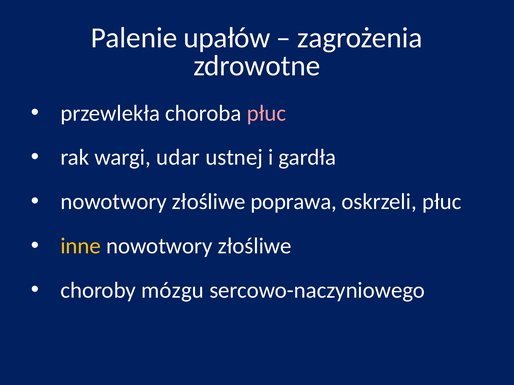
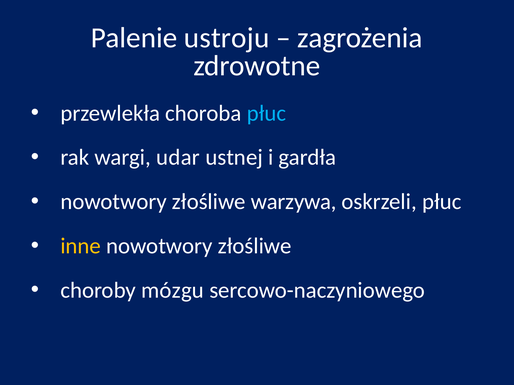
upałów: upałów -> ustroju (227, 38)
płuc colour: pink -> light blue (266, 113)
poprawa: poprawa -> warzywa (294, 202)
